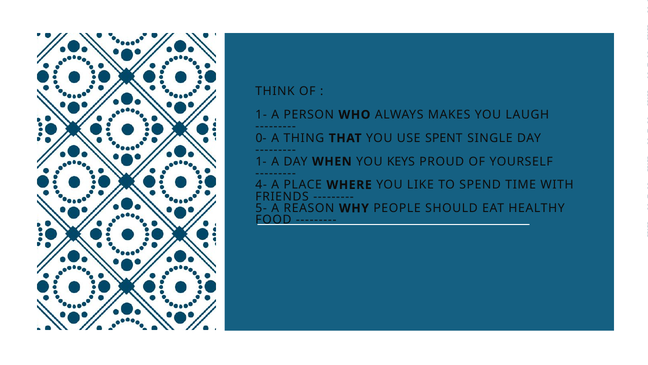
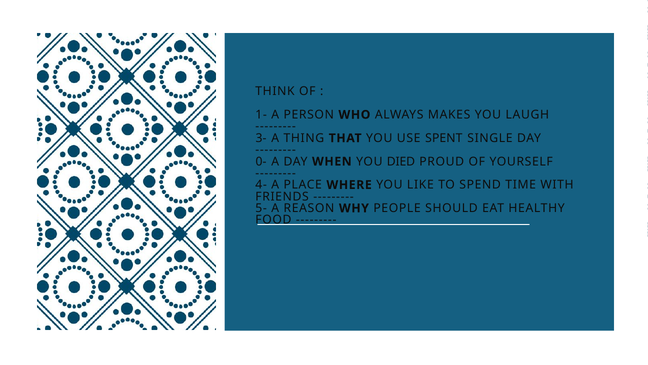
0-: 0- -> 3- (261, 138)
1-: 1- -> 0- (261, 161)
KEYS: KEYS -> DIED (401, 161)
